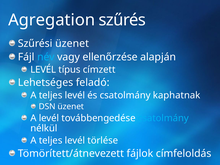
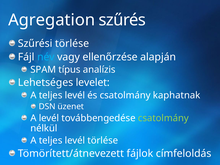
Szűrési üzenet: üzenet -> törlése (72, 44)
LEVÉL: LEVÉL -> SPAM (43, 70)
címzett: címzett -> analízis (99, 70)
feladó: feladó -> levelet (93, 83)
csatolmány colour: light blue -> light green (163, 118)
